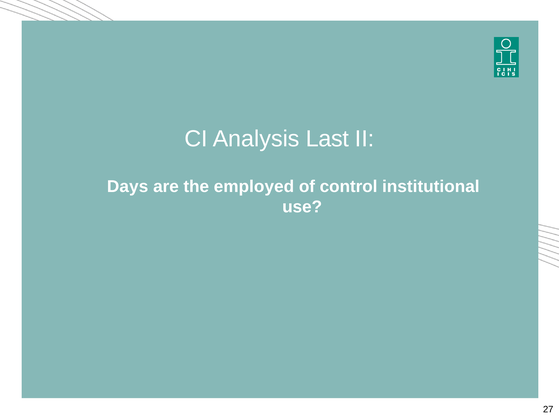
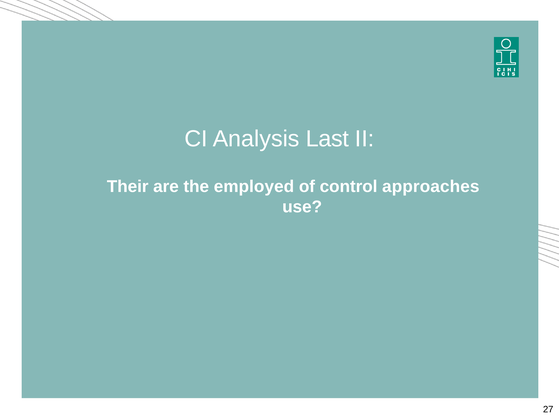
Days: Days -> Their (128, 187)
institutional: institutional -> approaches (431, 187)
